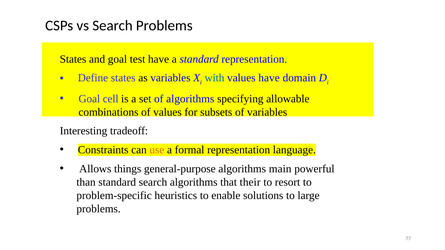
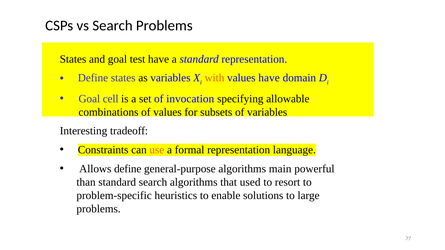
with colour: blue -> orange (214, 78)
of algorithms: algorithms -> invocation (190, 99)
Allows things: things -> define (128, 169)
their: their -> used (250, 182)
